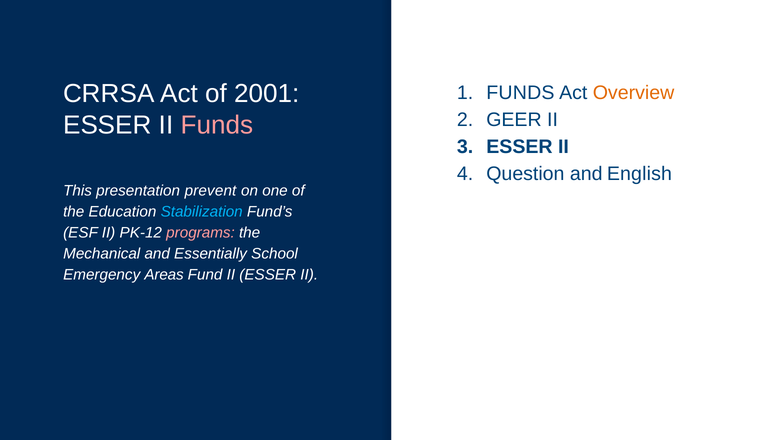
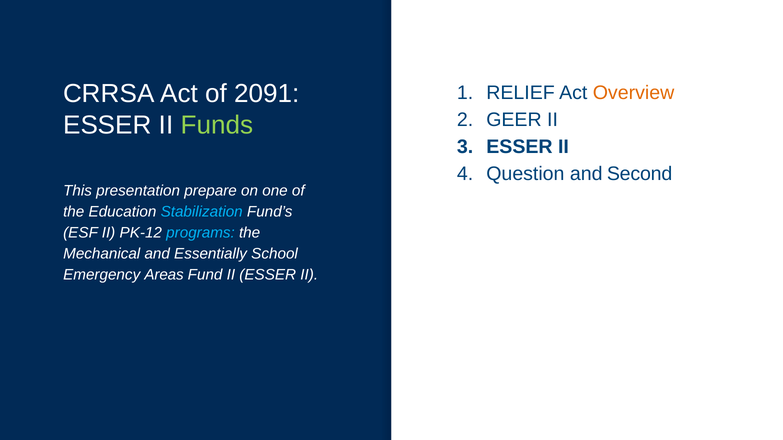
2001: 2001 -> 2091 (267, 94)
FUNDS: FUNDS -> RELIEF (521, 93)
Funds colour: pink -> light green (217, 125)
English: English -> Second (640, 174)
prevent: prevent -> prepare (211, 191)
programs colour: pink -> light blue (201, 233)
